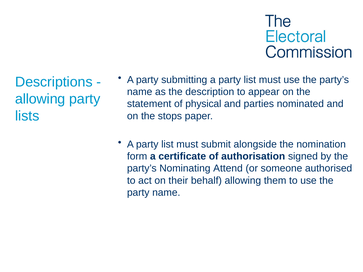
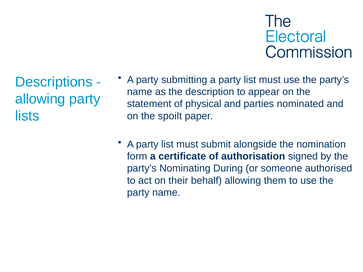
stops: stops -> spoilt (170, 116)
Attend: Attend -> During (228, 169)
